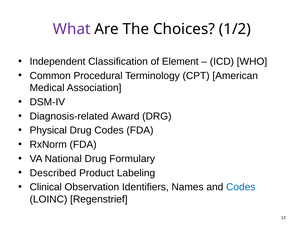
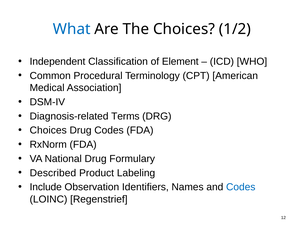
What colour: purple -> blue (72, 29)
Award: Award -> Terms (125, 116)
Physical: Physical -> Choices (48, 130)
Clinical: Clinical -> Include (46, 187)
